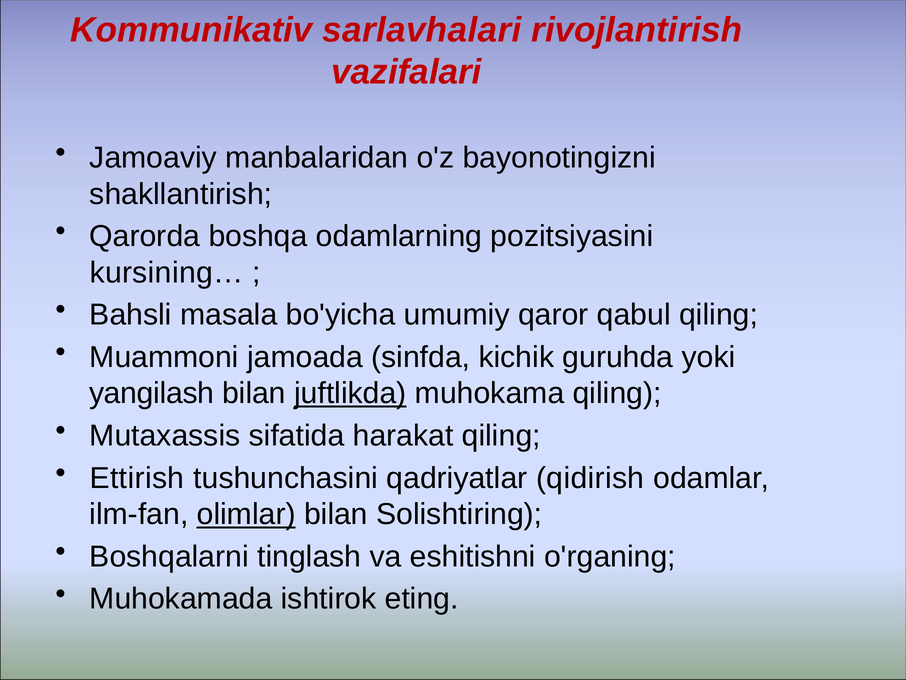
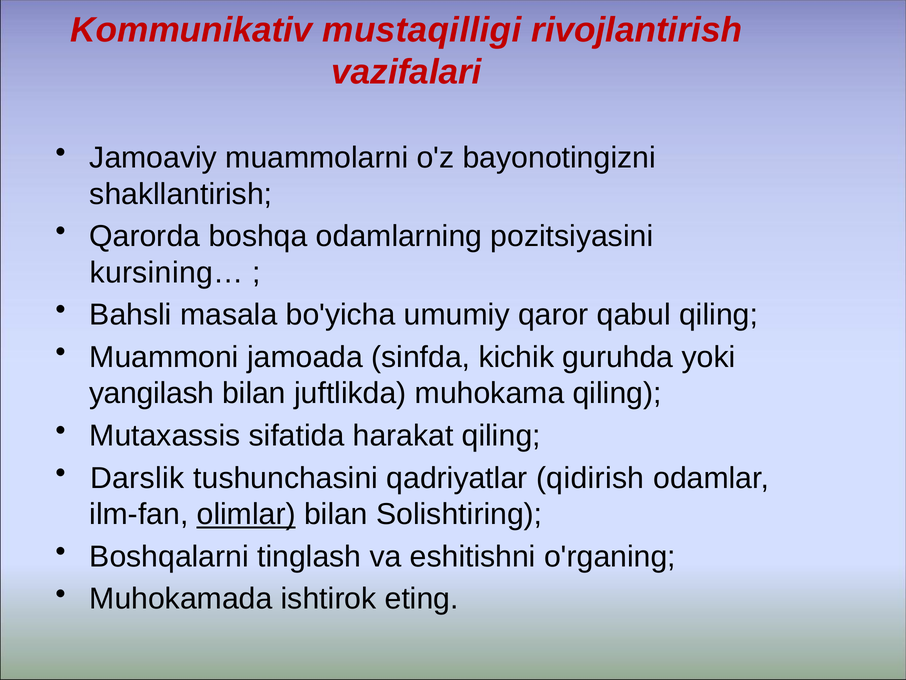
sarlavhalari: sarlavhalari -> mustaqilligi (422, 30)
manbalaridan: manbalaridan -> muammolarni (317, 158)
juftlikda underline: present -> none (350, 393)
Ettirish: Ettirish -> Darslik (137, 478)
